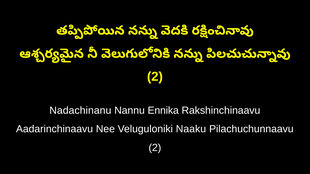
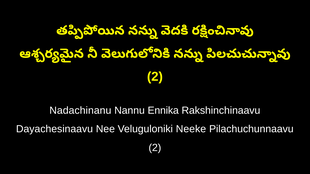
Aadarinchinaavu: Aadarinchinaavu -> Dayachesinaavu (55, 129)
Naaku: Naaku -> Neeke (191, 129)
